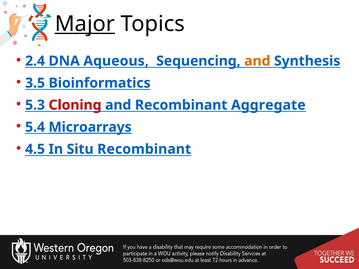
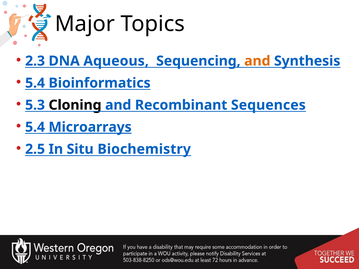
Major underline: present -> none (85, 24)
2.4: 2.4 -> 2.3 (35, 61)
3.5: 3.5 -> 5.4 (35, 83)
Cloning colour: red -> black (75, 105)
Aggregate: Aggregate -> Sequences (268, 105)
4.5: 4.5 -> 2.5 (35, 149)
Situ Recombinant: Recombinant -> Biochemistry (144, 149)
